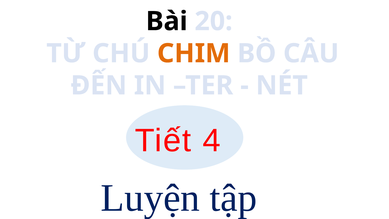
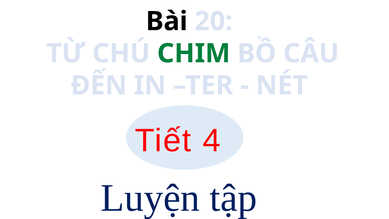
CHIM colour: orange -> green (194, 53)
